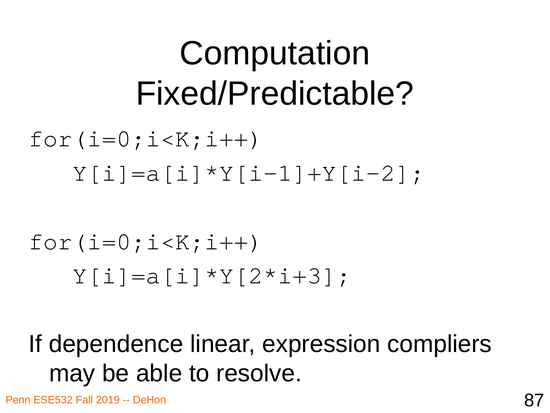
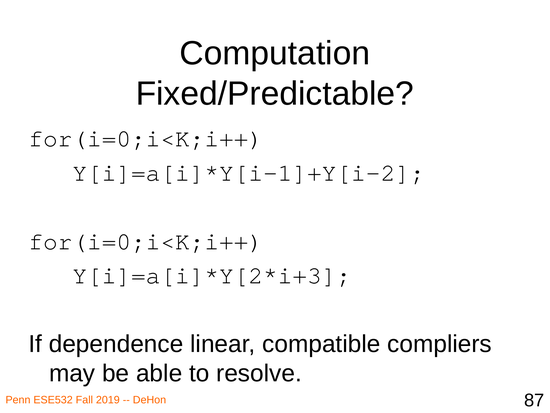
expression: expression -> compatible (321, 344)
